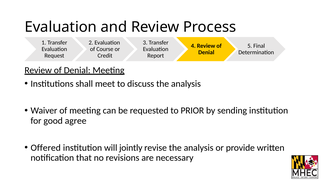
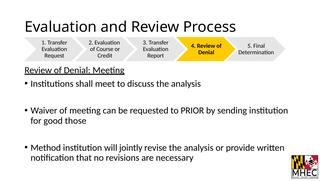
agree: agree -> those (76, 121)
Offered: Offered -> Method (46, 148)
